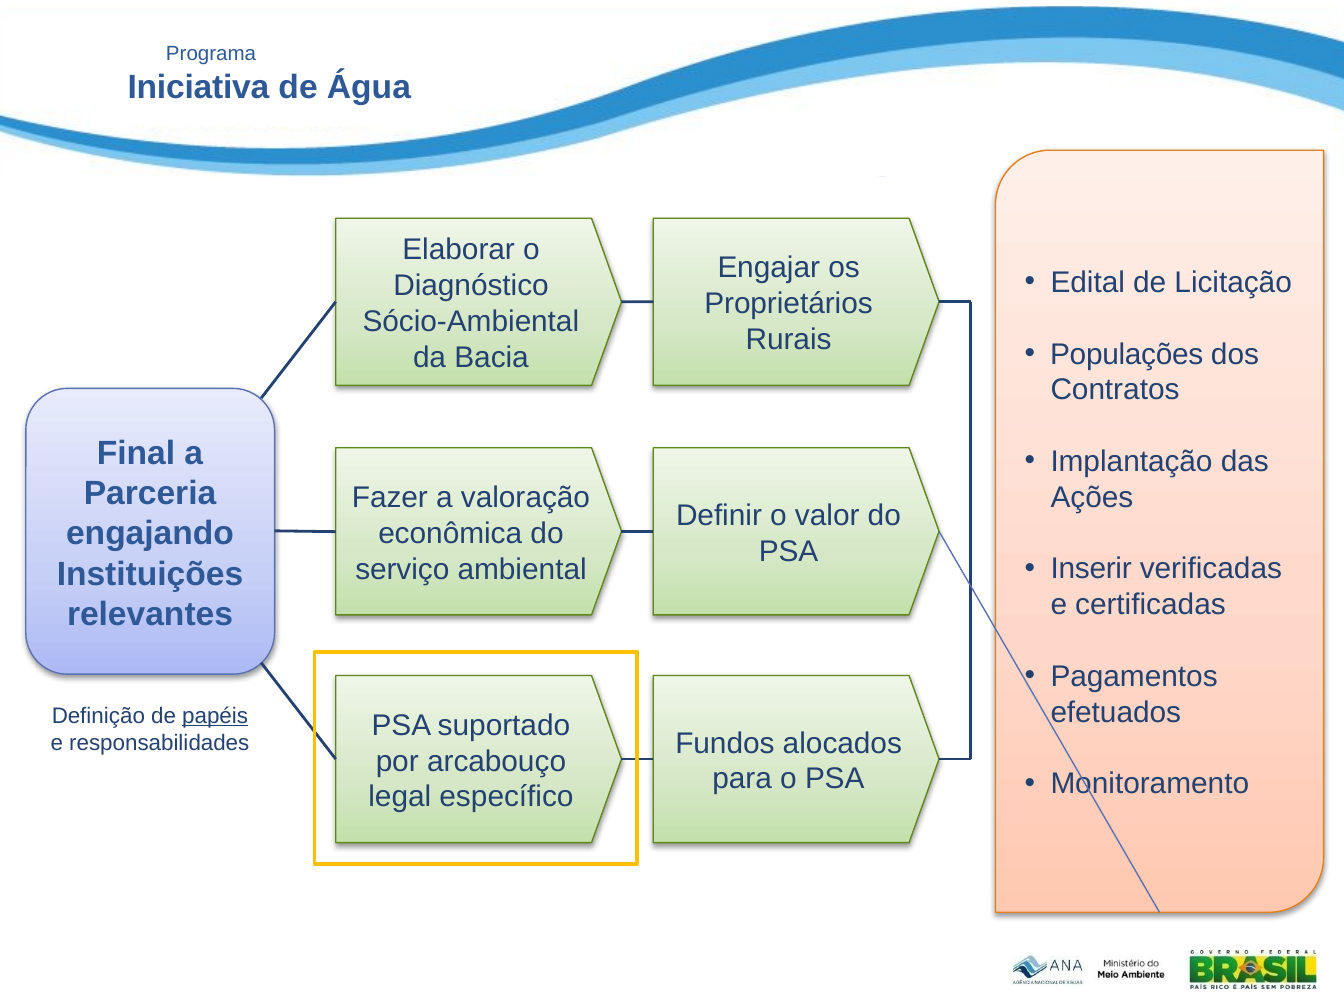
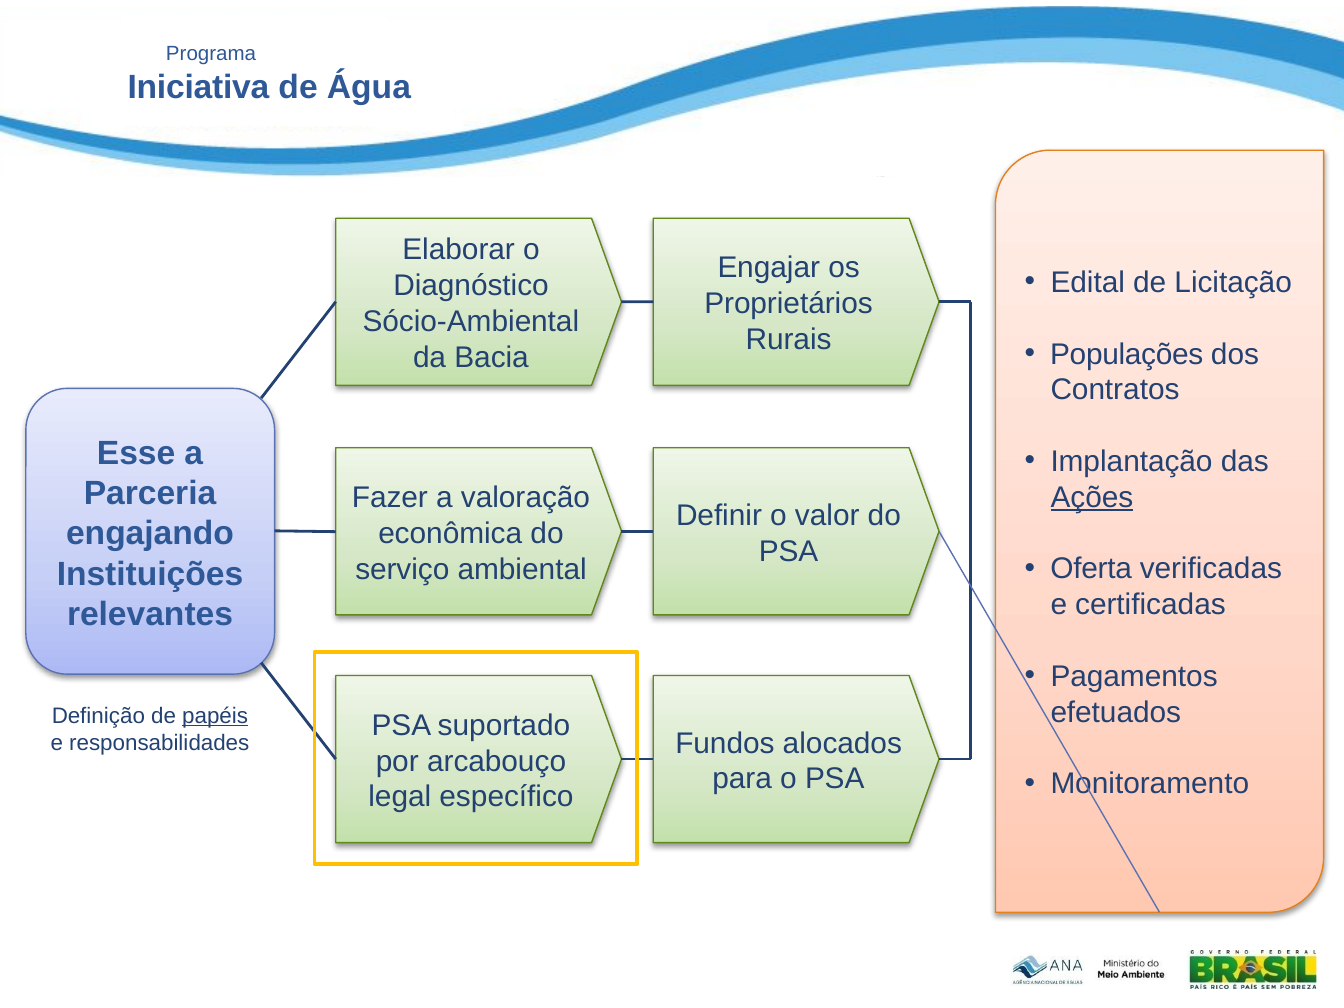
Final: Final -> Esse (136, 453)
Ações underline: none -> present (1092, 497)
Inserir: Inserir -> Oferta (1091, 569)
